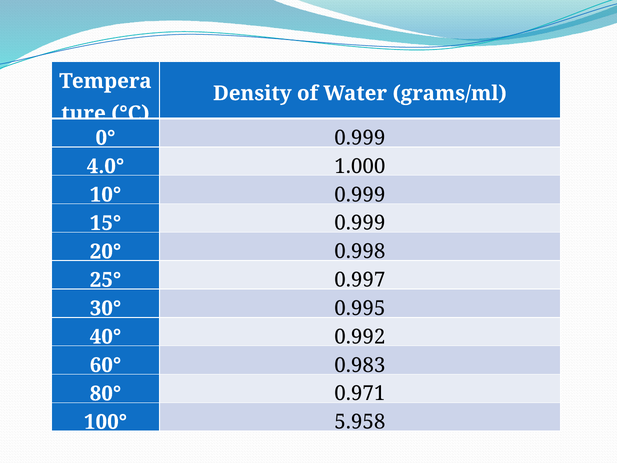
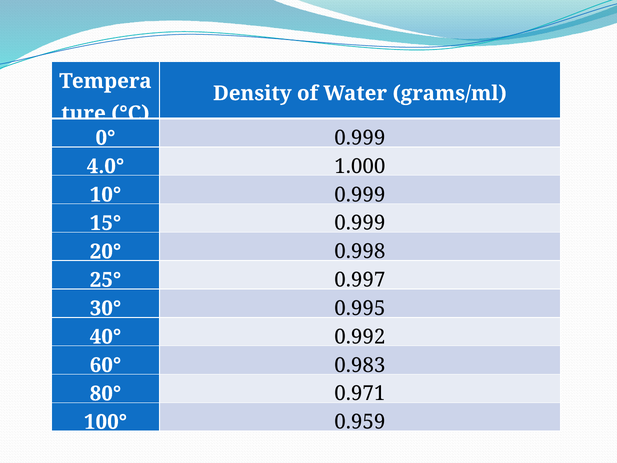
5.958: 5.958 -> 0.959 (360, 422)
